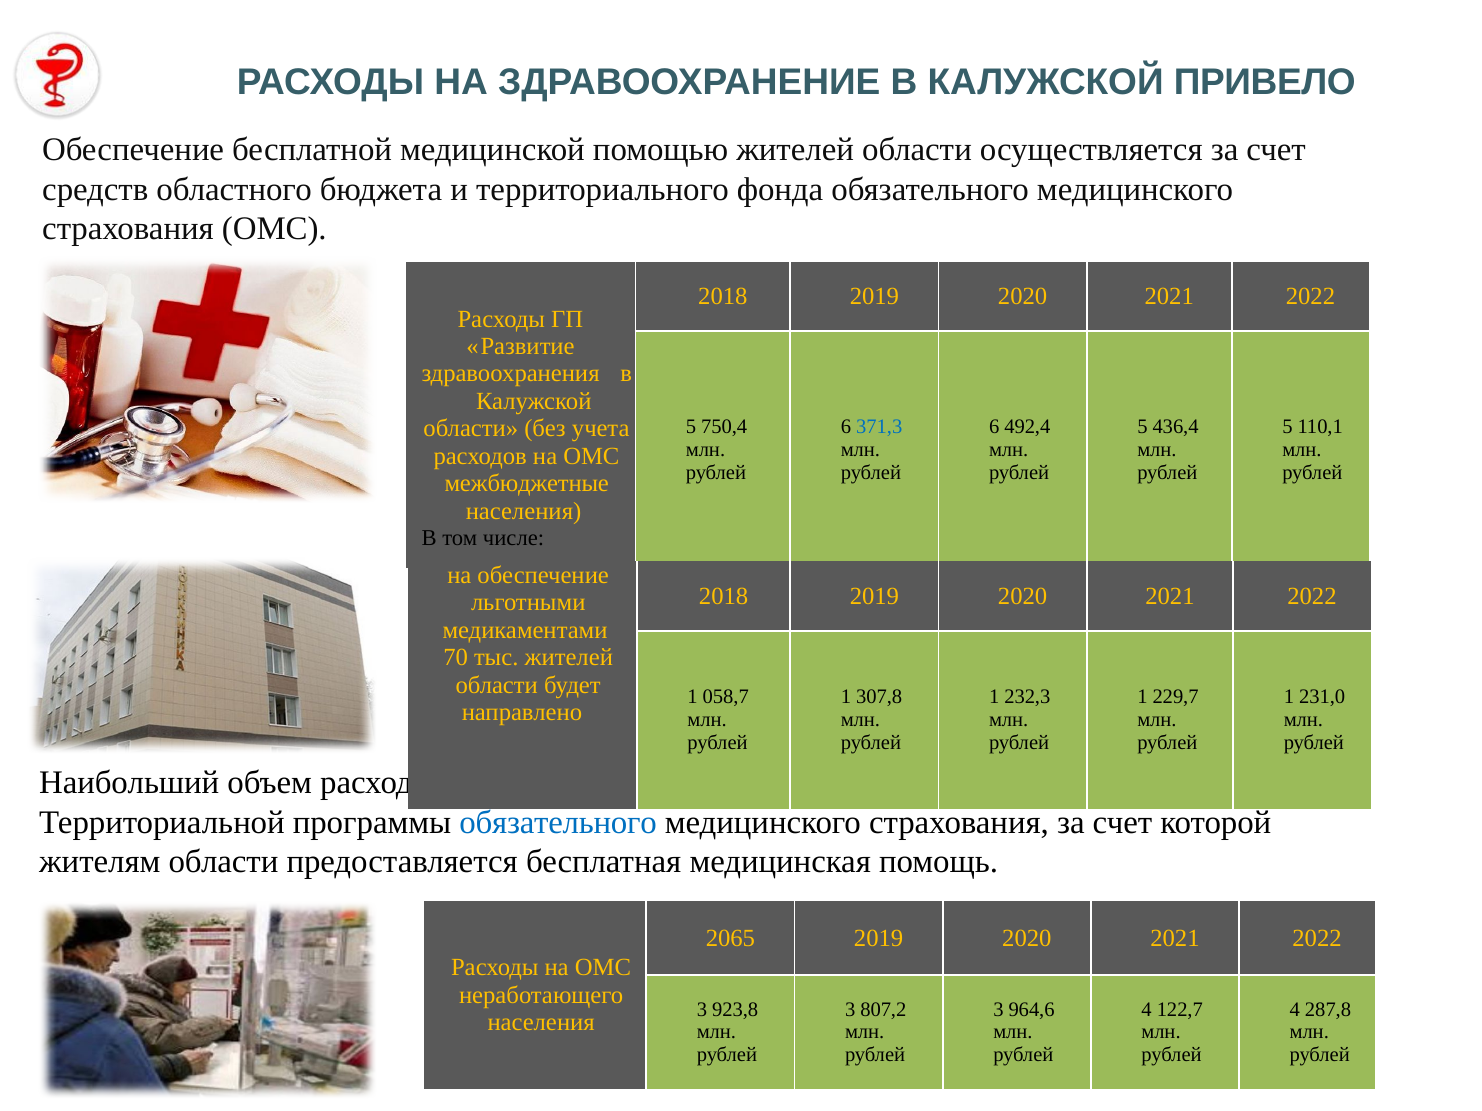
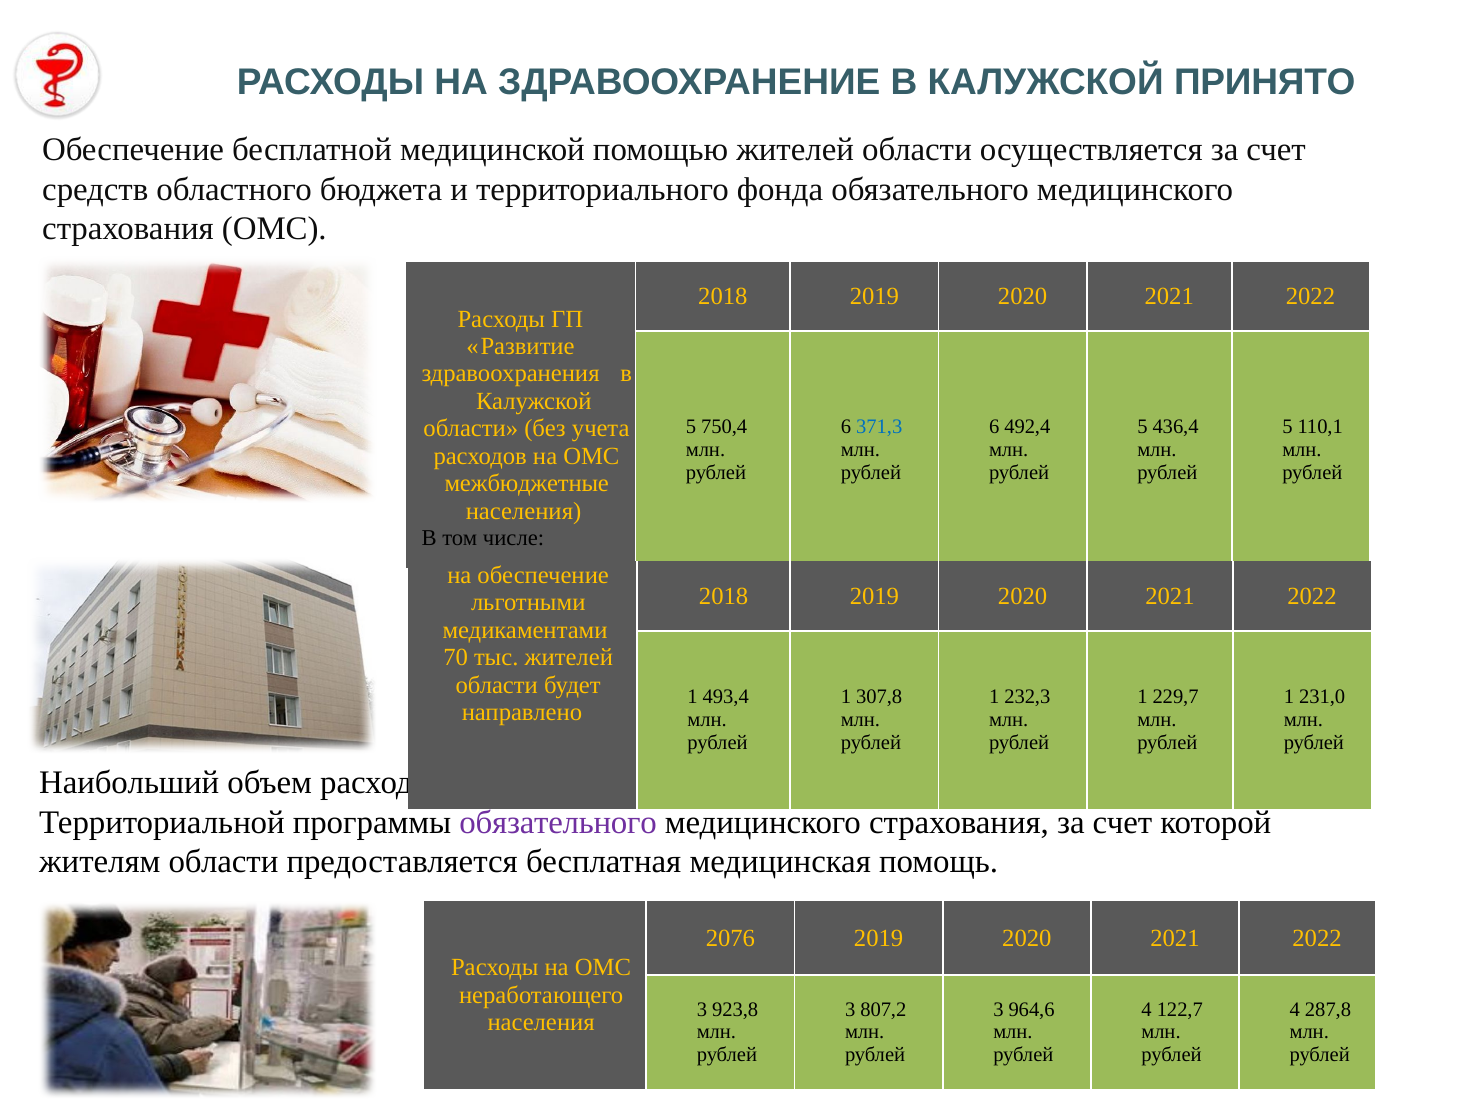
ПРИВЕЛО: ПРИВЕЛО -> ПРИНЯТО (1265, 82)
058,7: 058,7 -> 493,4 (726, 697)
обязательного colour: blue -> purple (558, 823)
2065: 2065 -> 2076 (730, 939)
